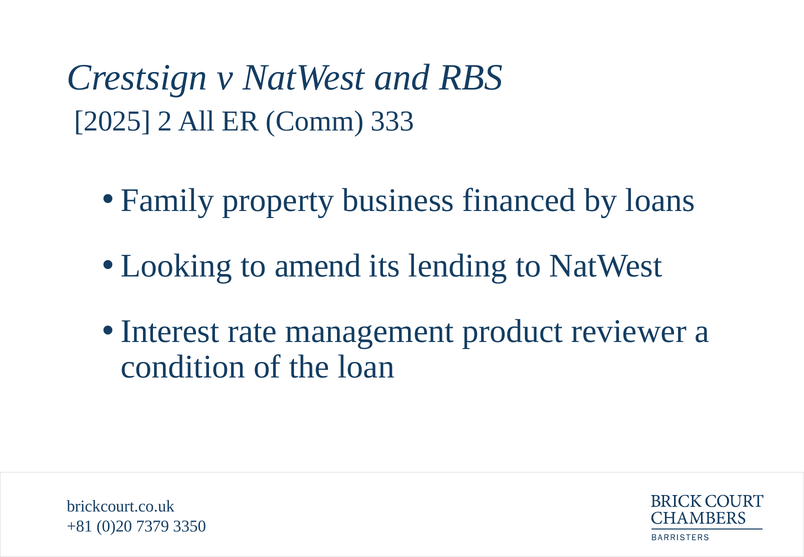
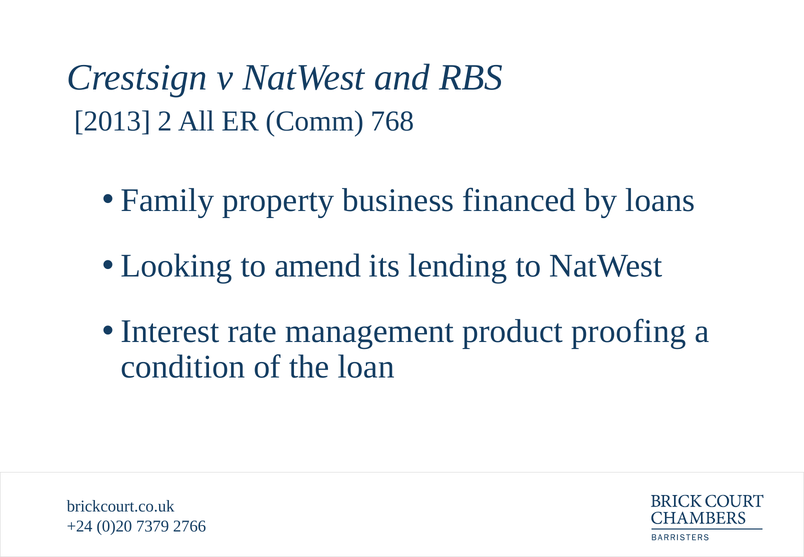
2025: 2025 -> 2013 (112, 121)
333: 333 -> 768 (392, 121)
reviewer: reviewer -> proofing (629, 331)
+81: +81 -> +24 (80, 526)
3350: 3350 -> 2766 (190, 526)
